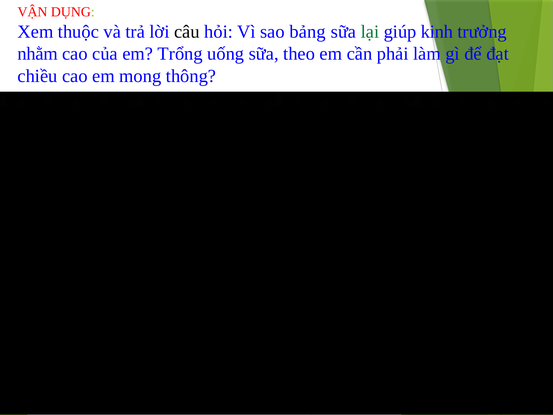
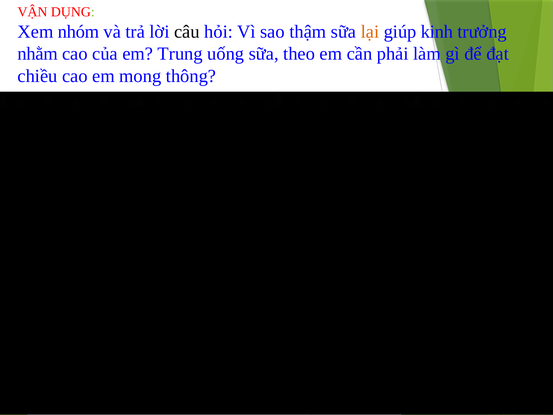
thuộc: thuộc -> nhóm (79, 32)
bảng: bảng -> thậm (308, 32)
lại colour: green -> orange (370, 32)
Trổng: Trổng -> Trung (180, 54)
